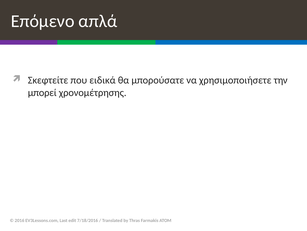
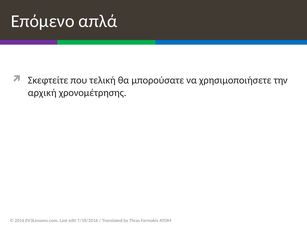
ειδικά: ειδικά -> τελική (103, 80)
μπορεί: μπορεί -> αρχική (42, 92)
